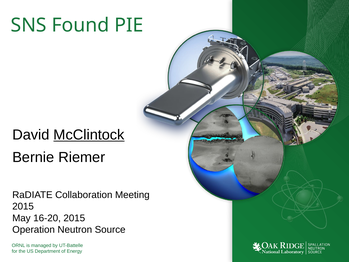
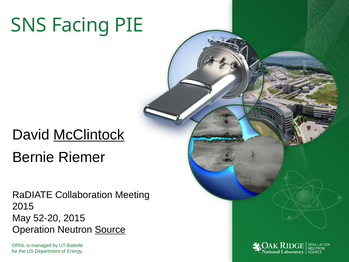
Found: Found -> Facing (81, 25)
16-20: 16-20 -> 52-20 (47, 218)
Source underline: none -> present (110, 230)
